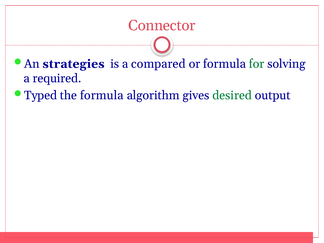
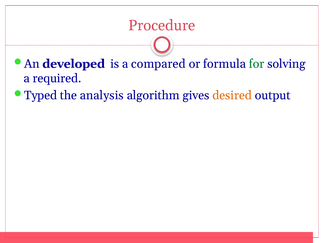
Connector: Connector -> Procedure (162, 26)
strategies: strategies -> developed (74, 64)
the formula: formula -> analysis (102, 95)
desired colour: green -> orange (232, 95)
